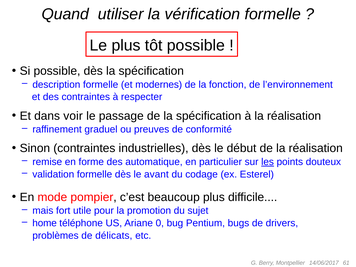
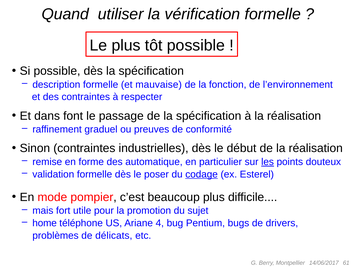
modernes: modernes -> mauvaise (159, 85)
voir: voir -> font (73, 116)
avant: avant -> poser (156, 174)
codage underline: none -> present (202, 174)
0: 0 -> 4 (160, 223)
